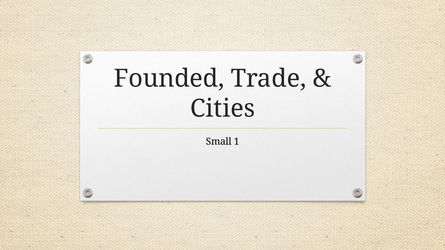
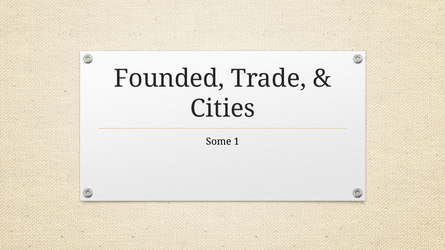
Small: Small -> Some (219, 142)
